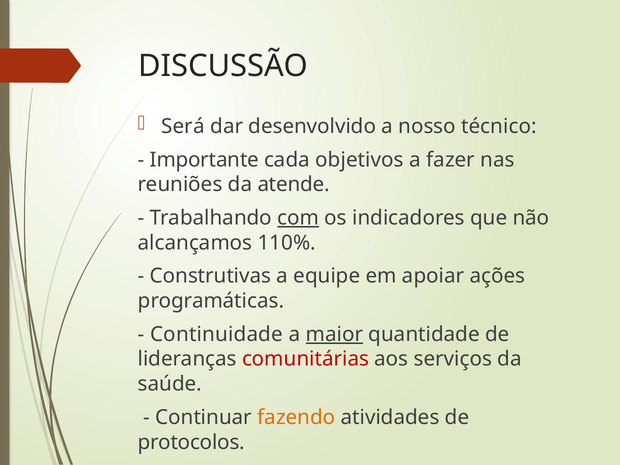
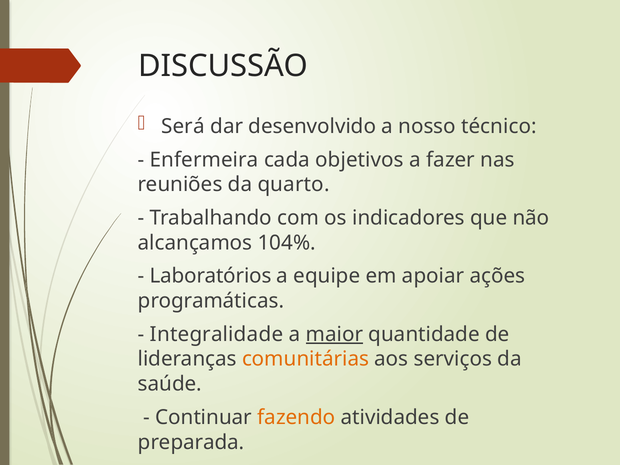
Importante: Importante -> Enfermeira (204, 160)
atende: atende -> quarto (294, 184)
com underline: present -> none (298, 218)
110%: 110% -> 104% (287, 243)
Construtivas: Construtivas -> Laboratórios (211, 276)
Continuidade: Continuidade -> Integralidade (217, 334)
comunitárias colour: red -> orange (306, 359)
protocolos: protocolos -> preparada (191, 442)
